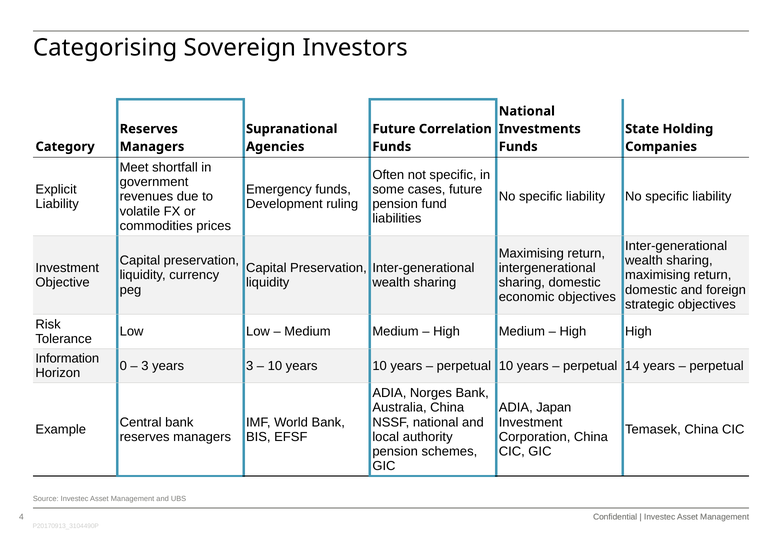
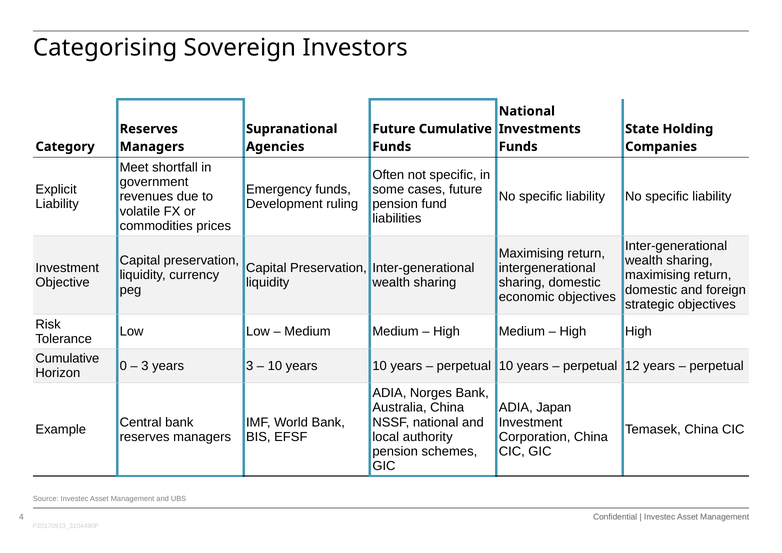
Future Correlation: Correlation -> Cumulative (455, 129)
Information: Information -> Cumulative (67, 358)
14: 14 -> 12 (632, 366)
